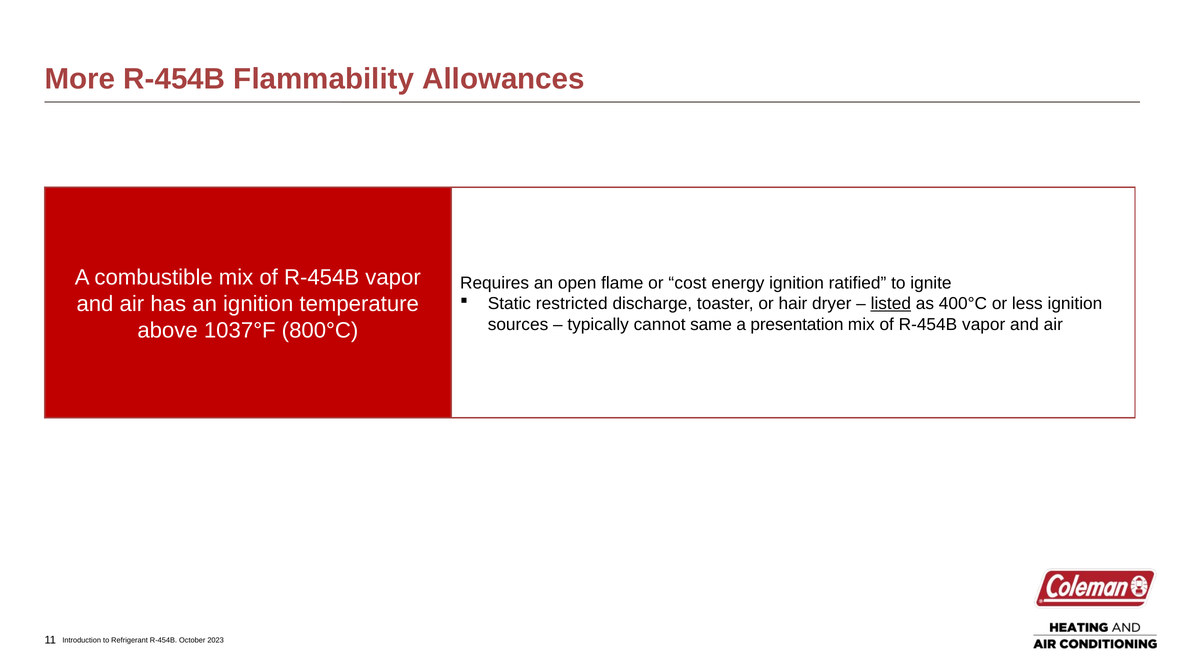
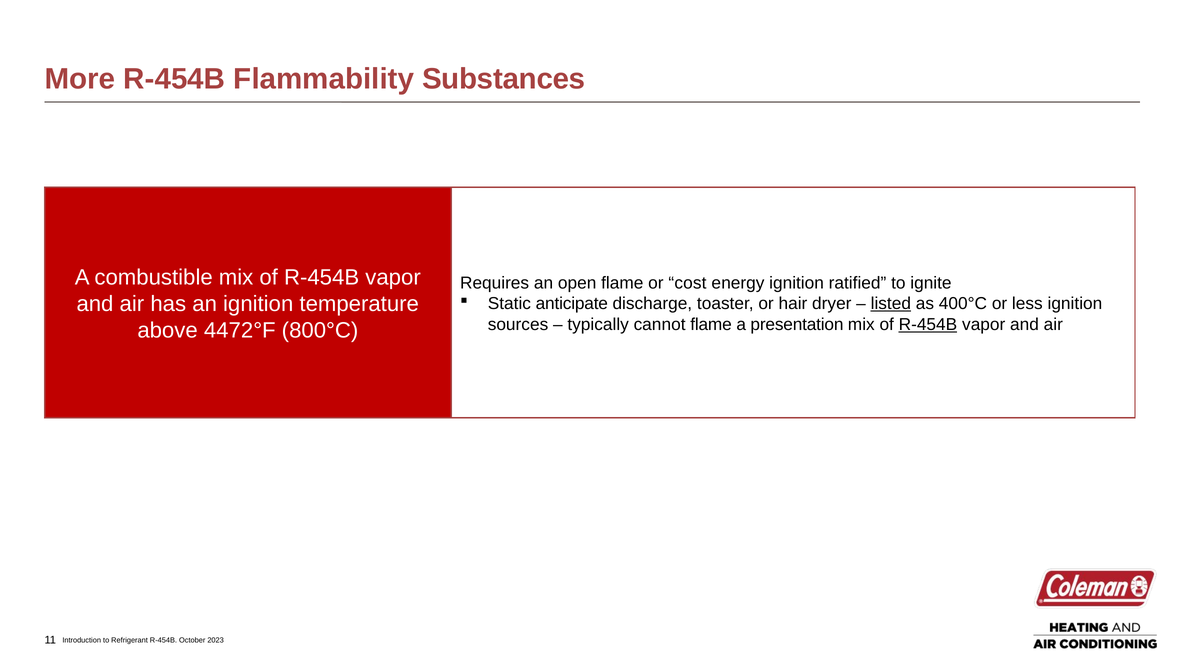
Allowances: Allowances -> Substances (504, 79)
restricted: restricted -> anticipate (572, 304)
cannot same: same -> flame (711, 325)
R-454B underline: none -> present (928, 325)
1037°F: 1037°F -> 4472°F (240, 331)
